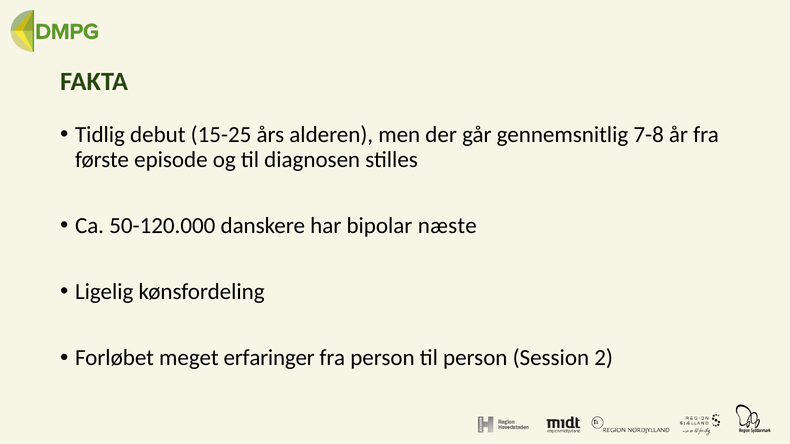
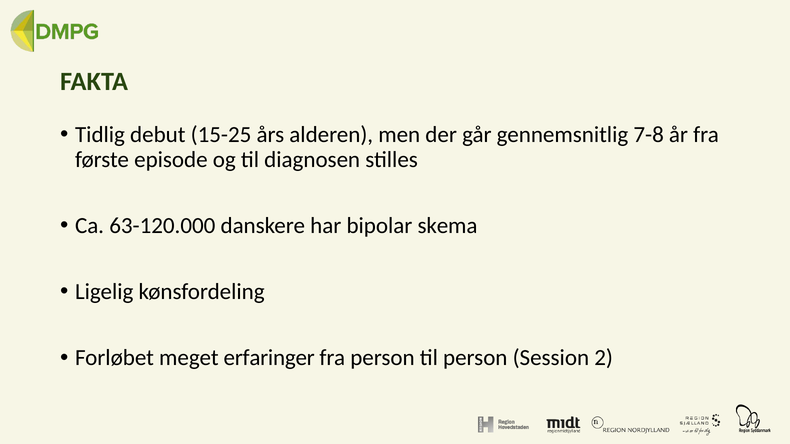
50-120.000: 50-120.000 -> 63-120.000 (162, 226)
næste: næste -> skema (447, 226)
